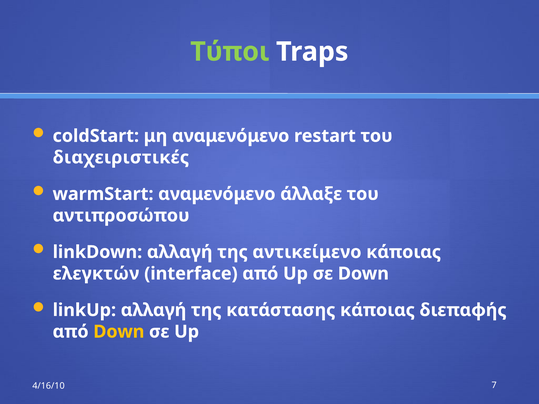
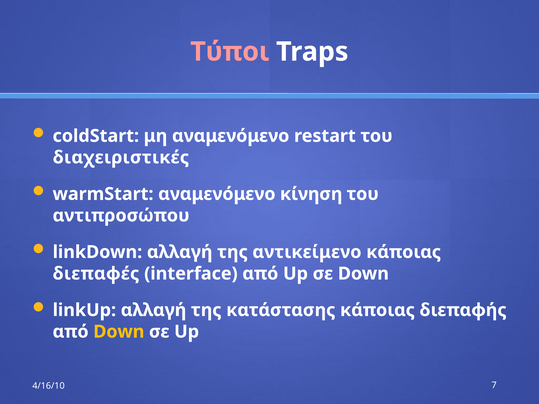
Τύποι colour: light green -> pink (230, 52)
άλλαξε: άλλαξε -> κίνηση (311, 194)
ελεγκτών: ελεγκτών -> διεπαφές (96, 274)
